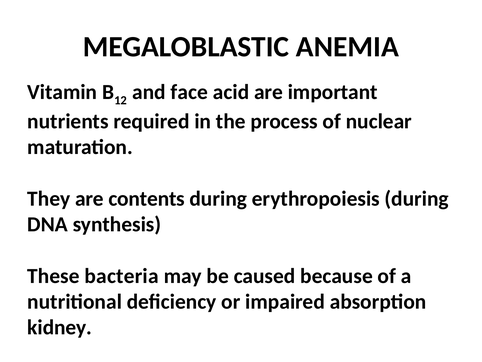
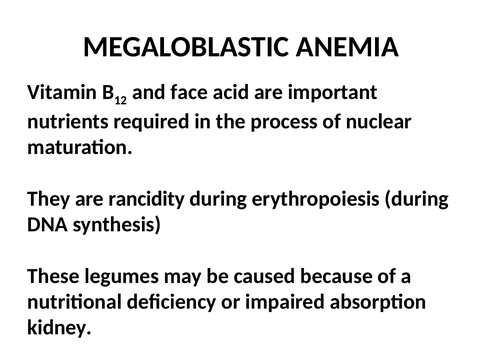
contents: contents -> rancidity (147, 198)
bacteria: bacteria -> legumes (122, 276)
